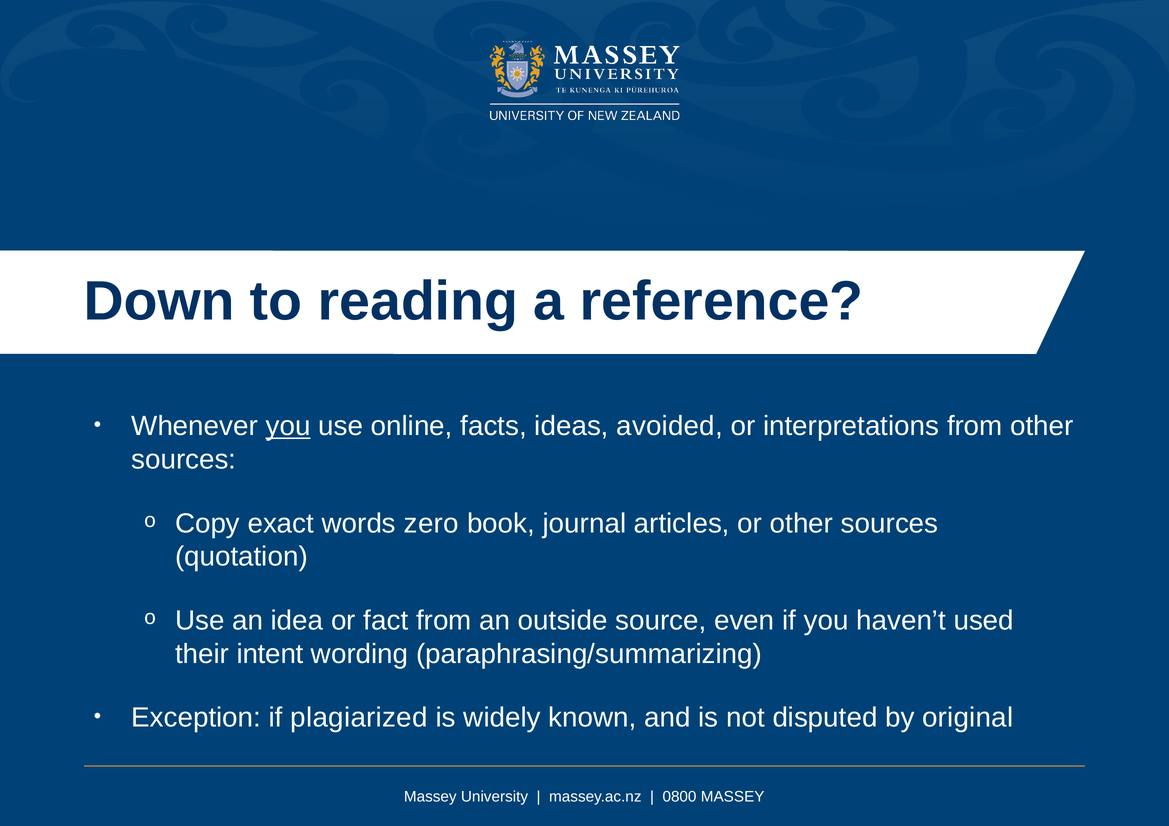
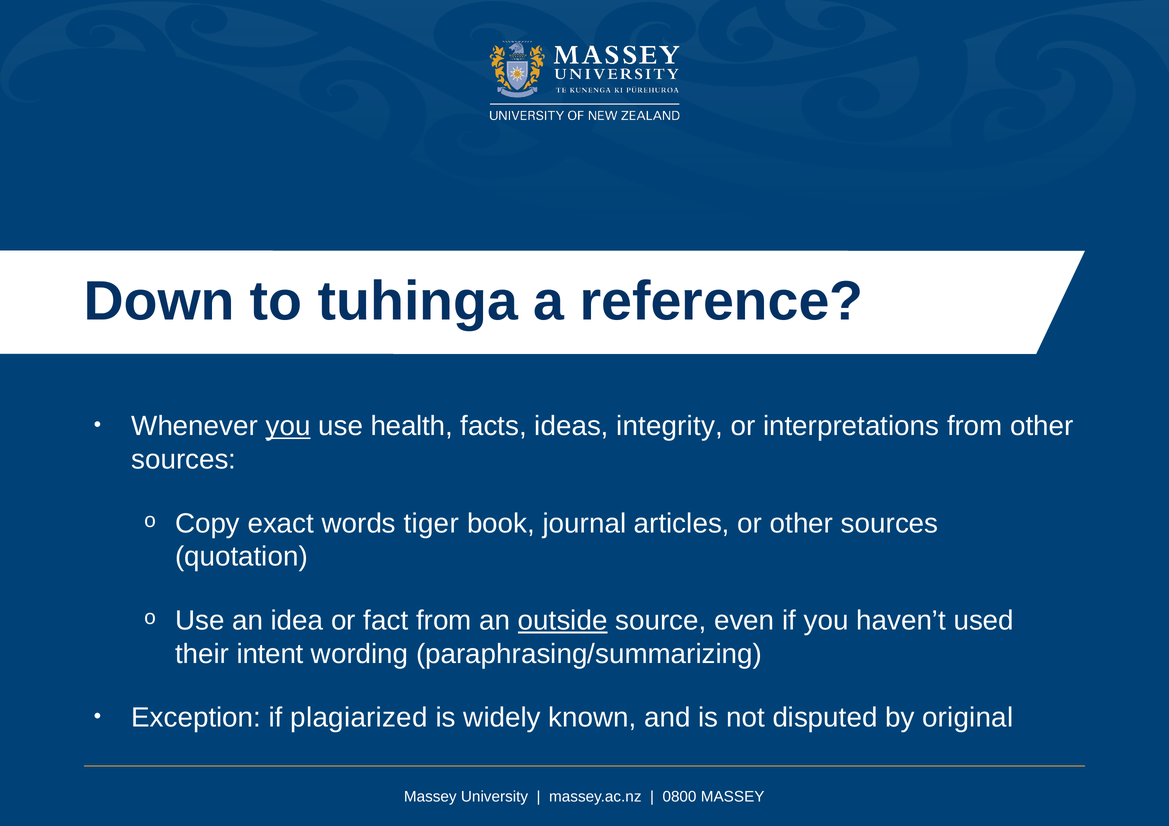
reading: reading -> tuhinga (418, 302)
online: online -> health (412, 427)
avoided: avoided -> integrity (670, 427)
zero: zero -> tiger (431, 524)
outside underline: none -> present (563, 621)
